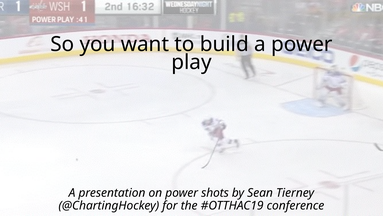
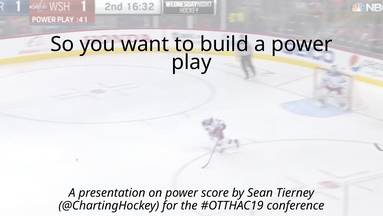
shots: shots -> score (215, 192)
